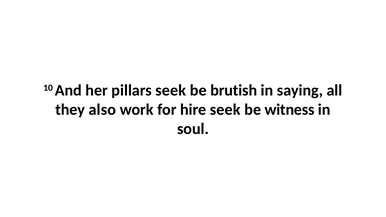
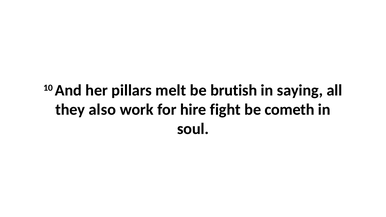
pillars seek: seek -> melt (171, 90)
hire seek: seek -> fight (225, 110)
witness: witness -> cometh (290, 110)
